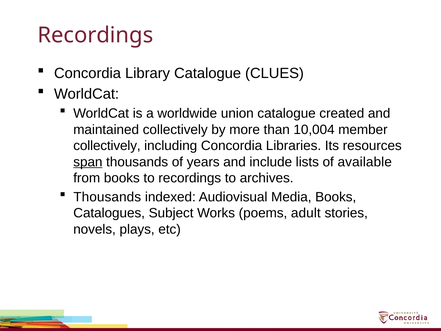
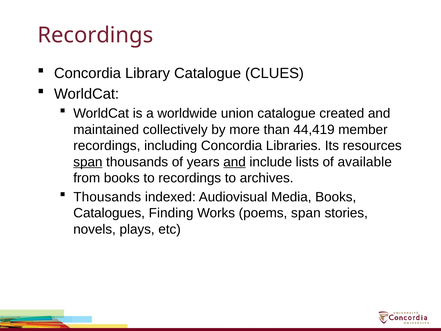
10,004: 10,004 -> 44,419 (314, 129)
collectively: collectively -> recordings (107, 146)
and underline: none -> present (235, 162)
Subject: Subject -> Finding (171, 213)
poems adult: adult -> span (306, 213)
